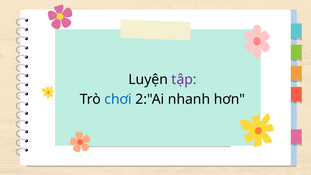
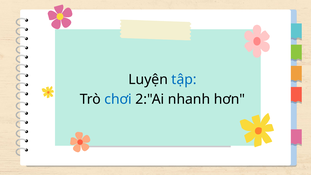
tập colour: purple -> blue (184, 80)
